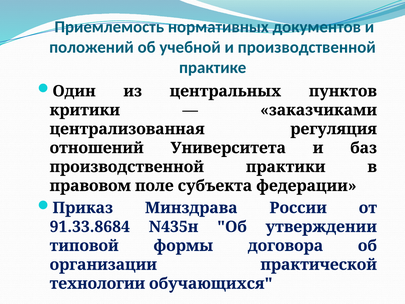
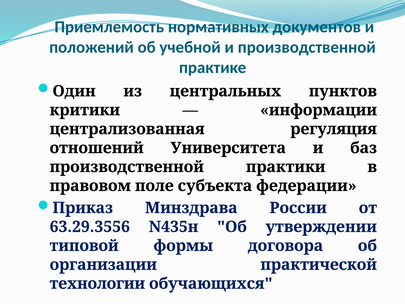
заказчиками: заказчиками -> информации (319, 110)
91.33.8684: 91.33.8684 -> 63.29.3556 (90, 227)
